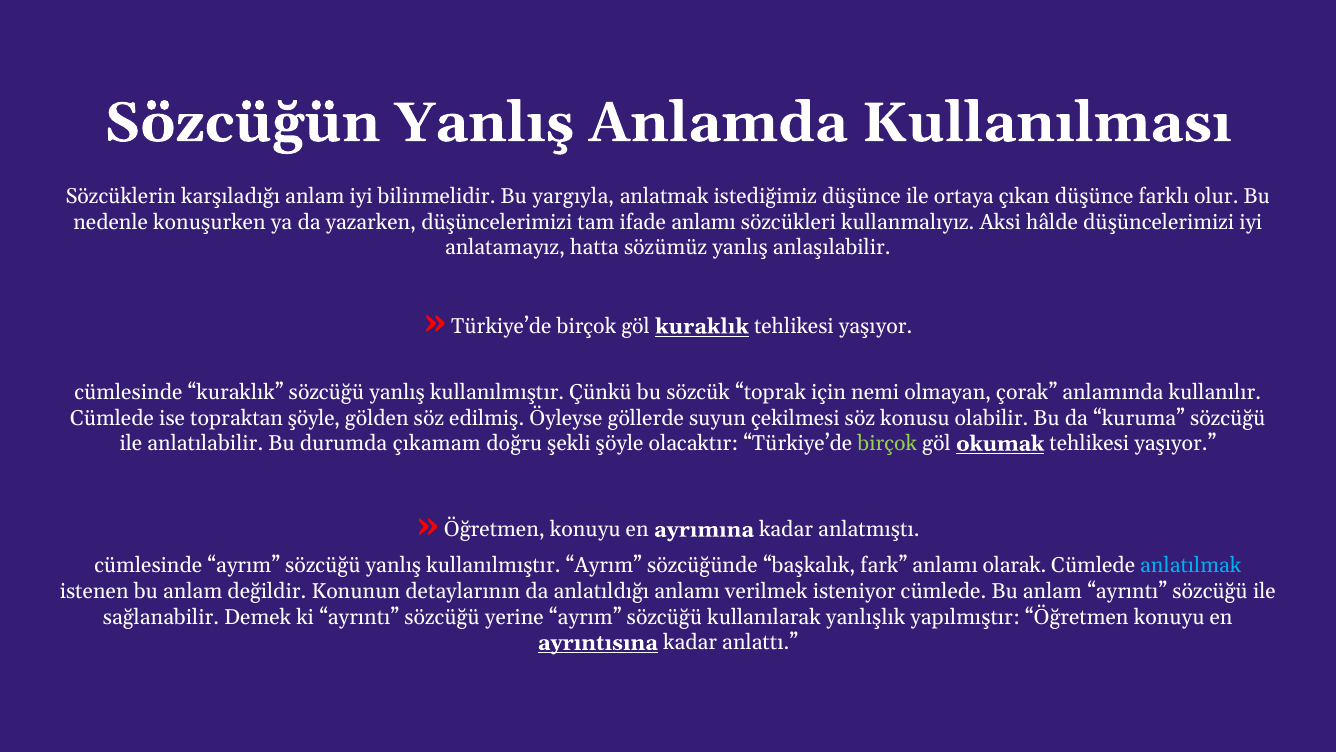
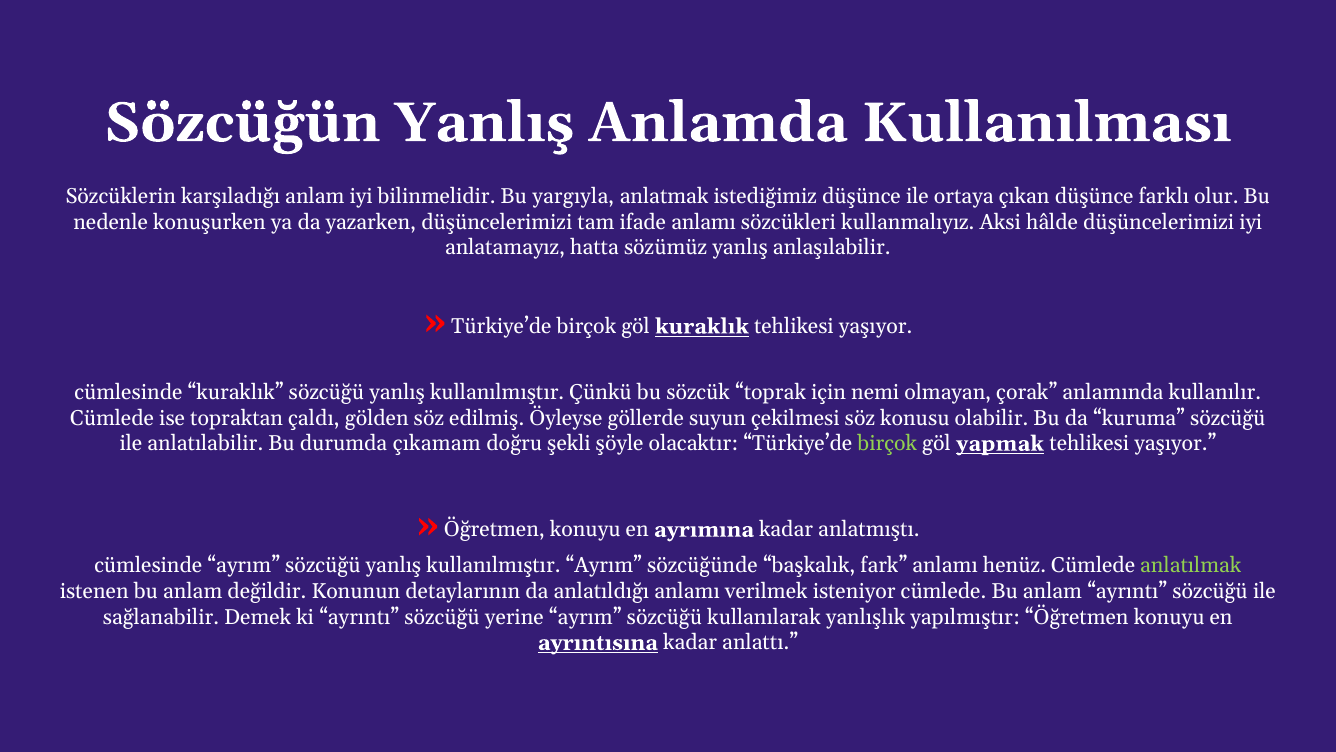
topraktan şöyle: şöyle -> çaldı (314, 418)
okumak: okumak -> yapmak (1000, 443)
olarak: olarak -> henüz (1014, 565)
anlatılmak colour: light blue -> light green (1191, 565)
